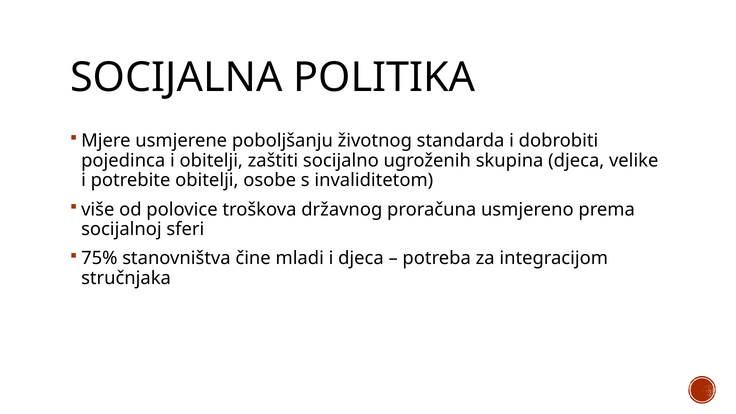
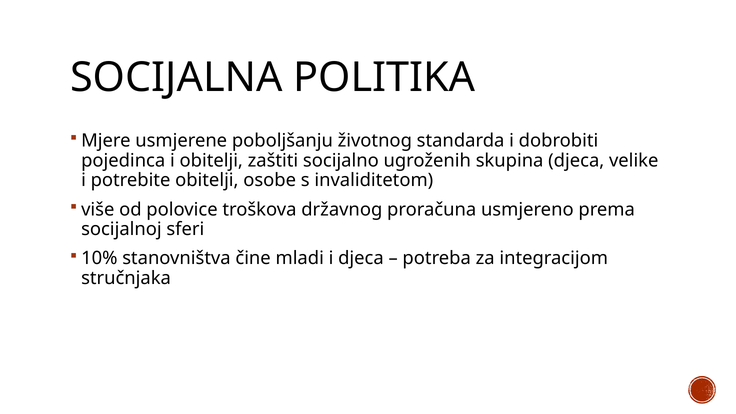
75%: 75% -> 10% (99, 258)
